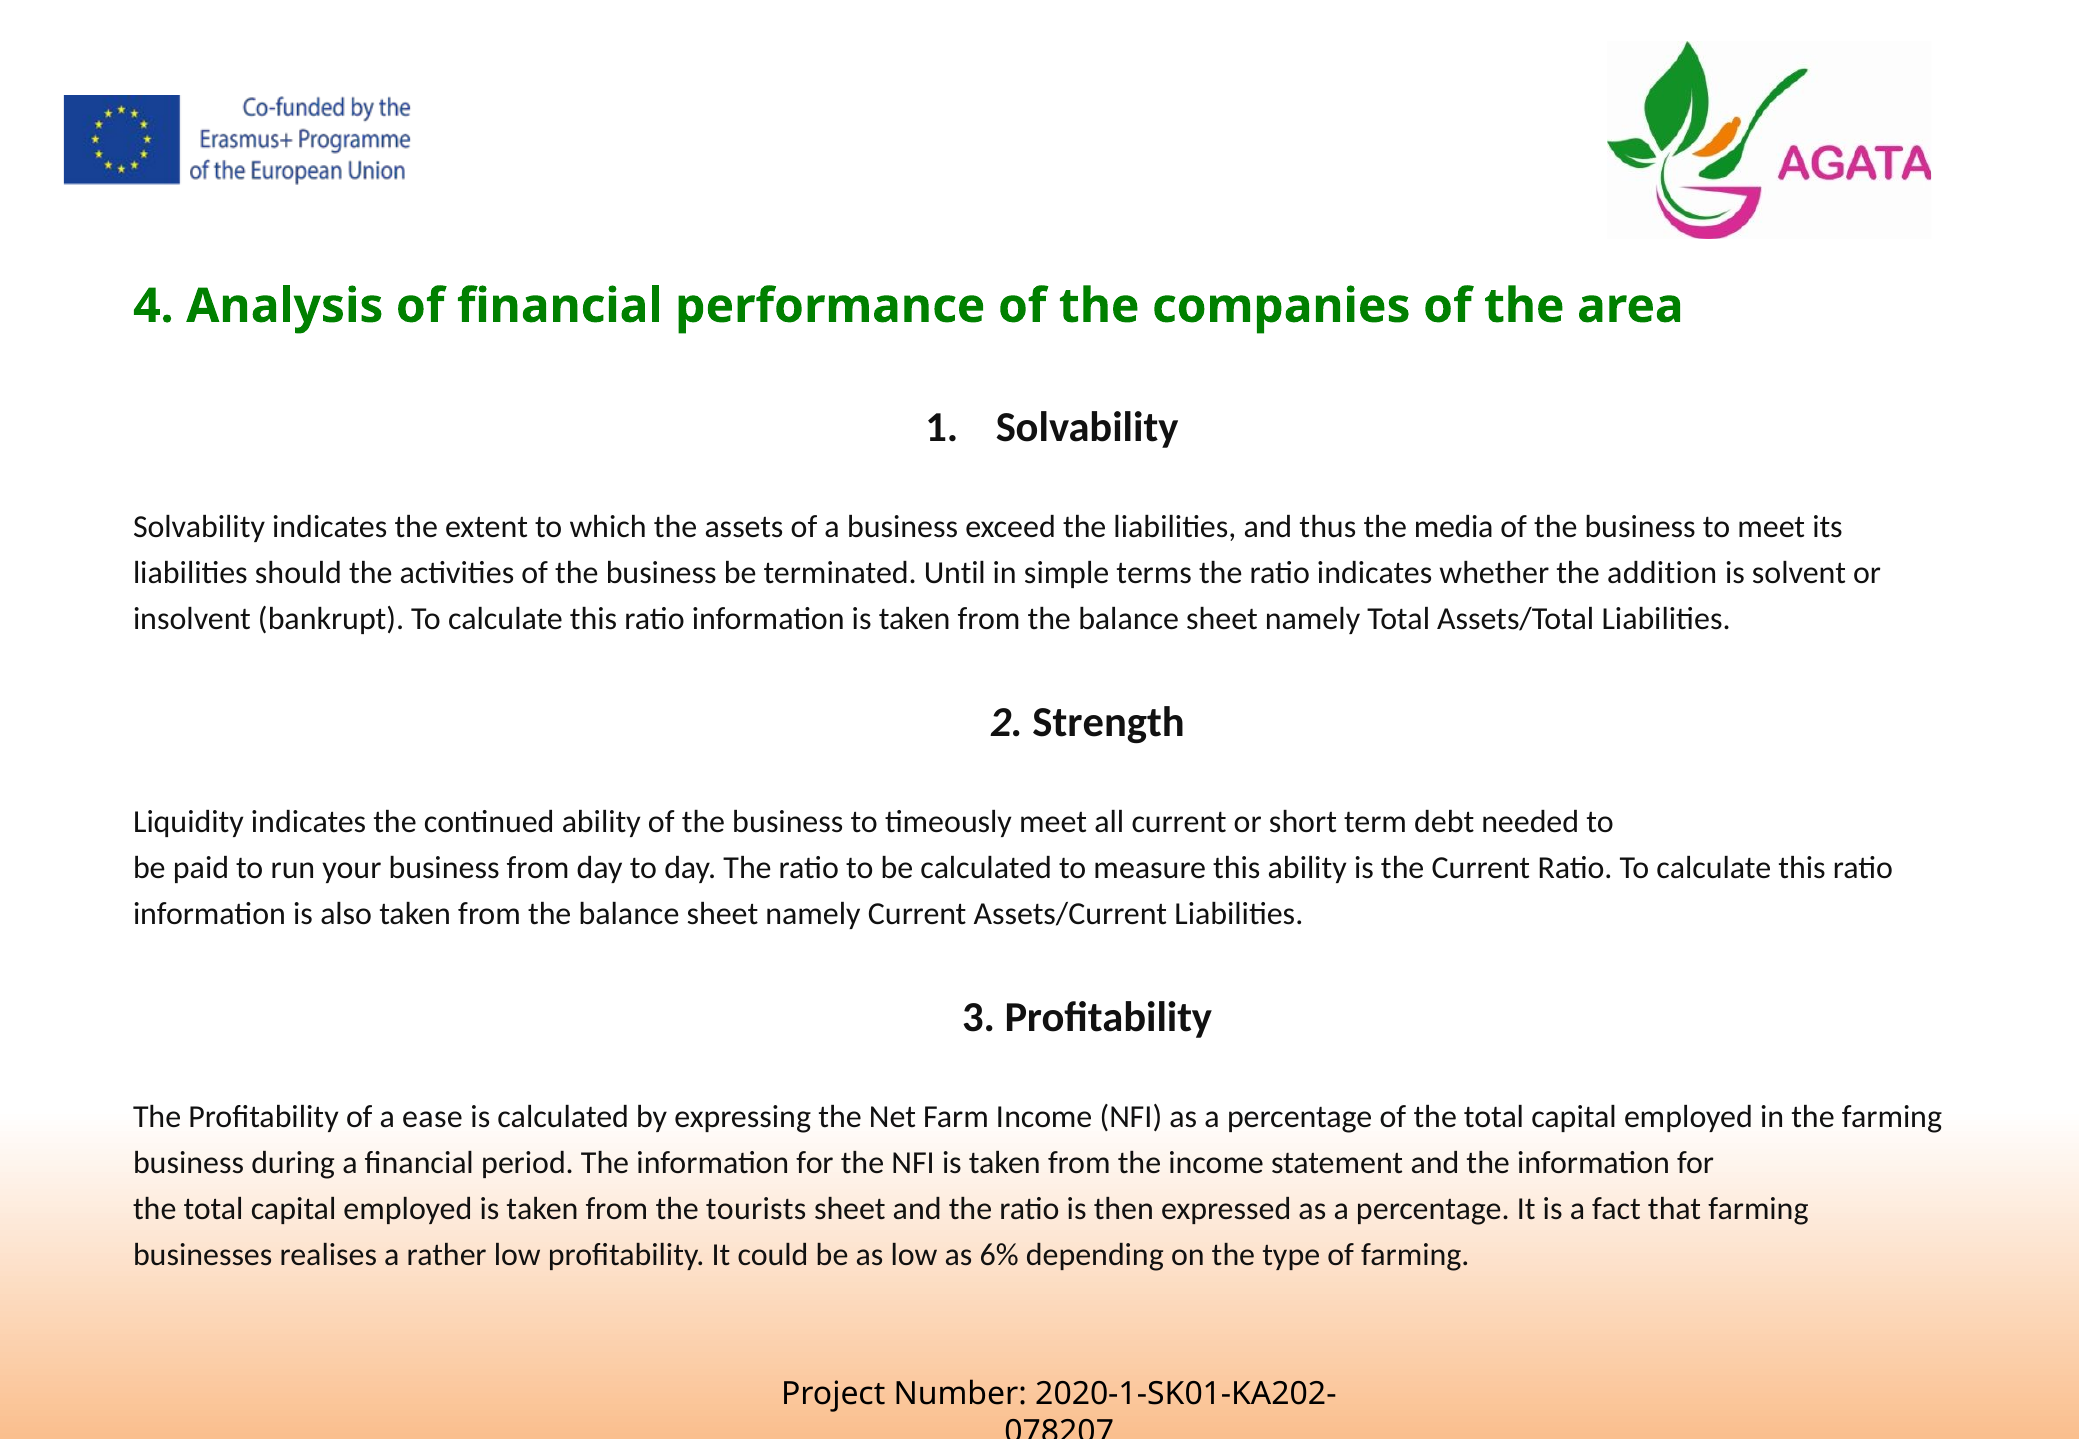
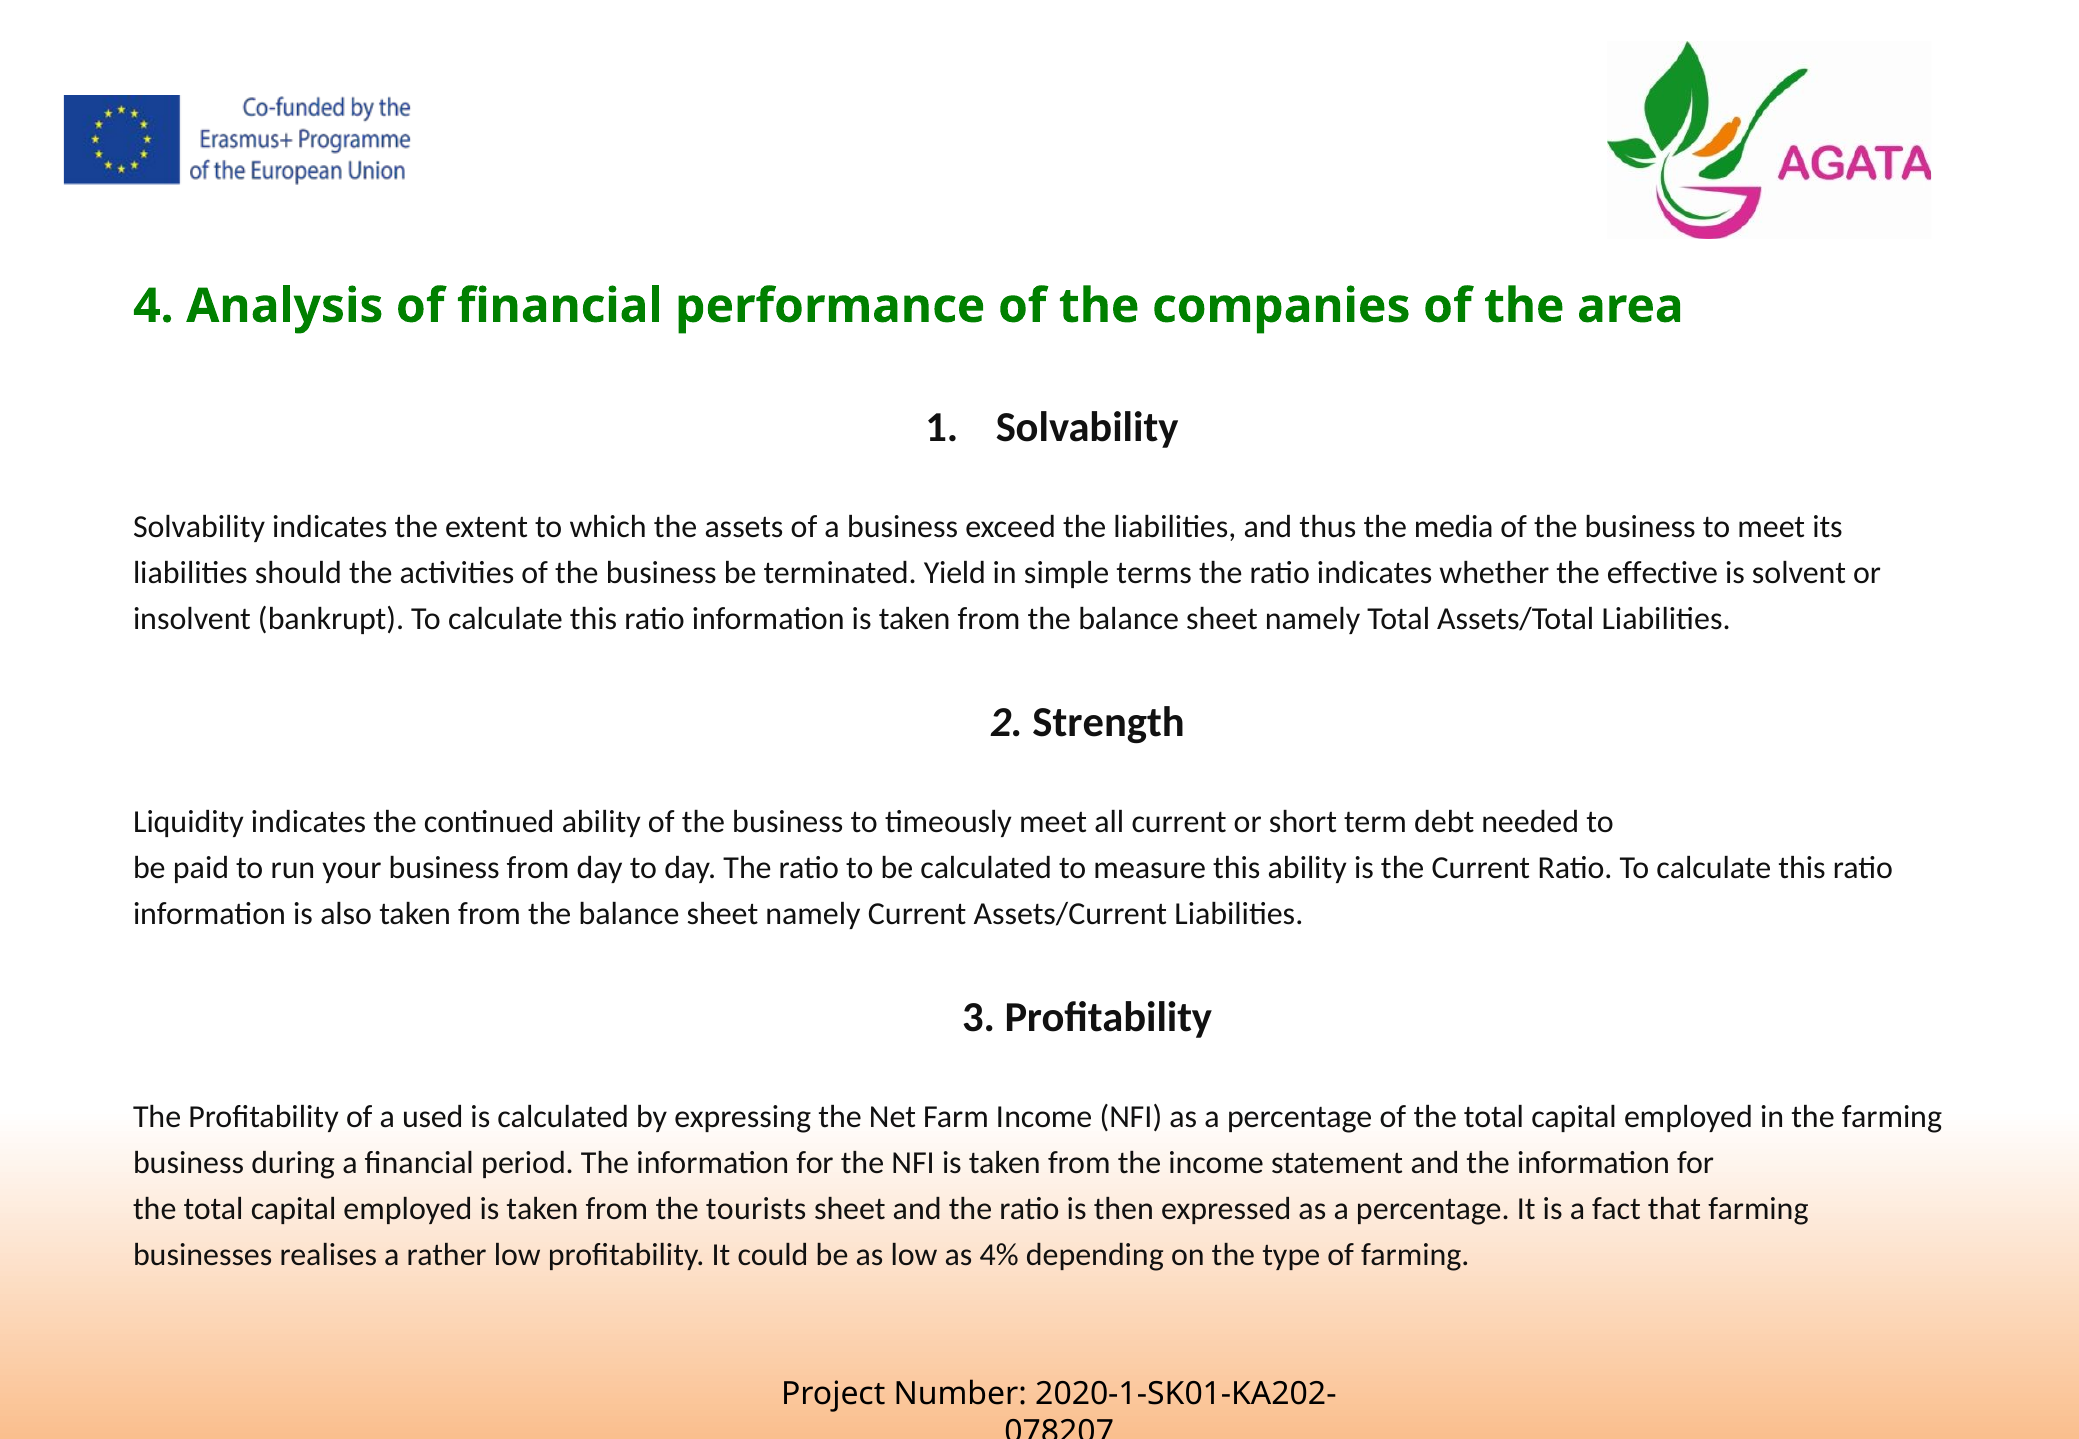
Until: Until -> Yield (955, 573)
addition: addition -> effective (1662, 573)
ease: ease -> used (433, 1117)
6%: 6% -> 4% (999, 1256)
